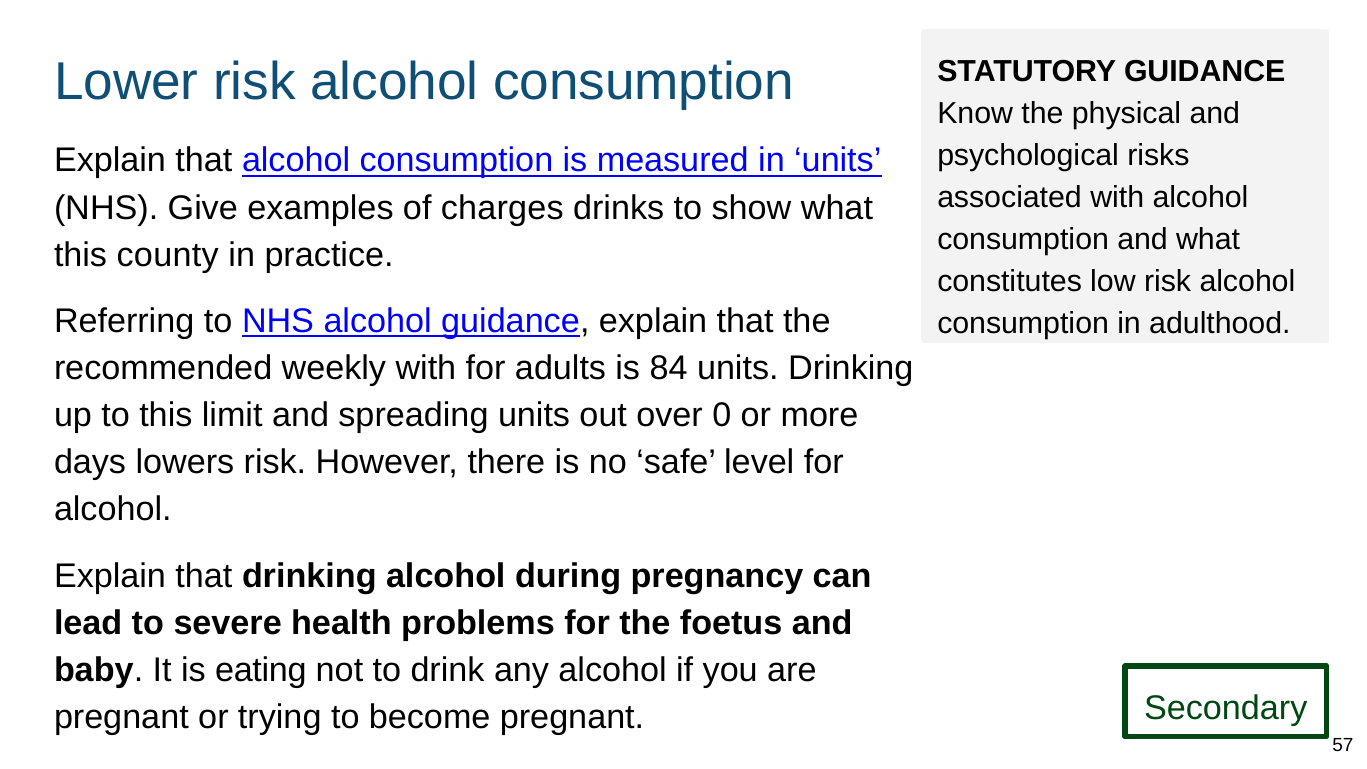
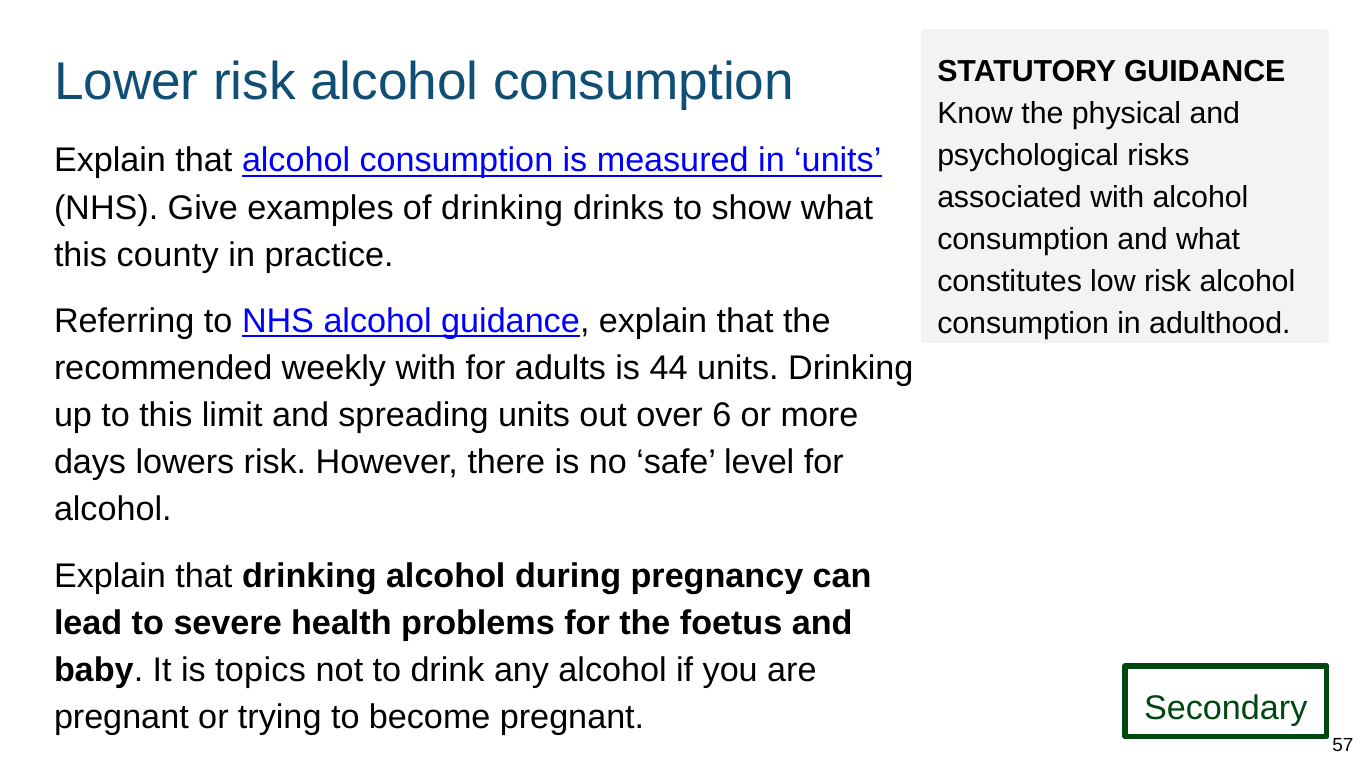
of charges: charges -> drinking (502, 208)
84: 84 -> 44 (669, 368)
0: 0 -> 6 (722, 415)
eating: eating -> topics (261, 670)
